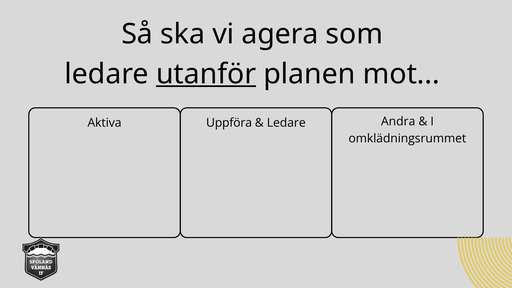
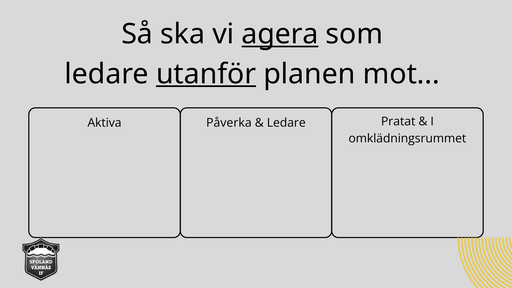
agera underline: none -> present (280, 34)
Uppföra: Uppföra -> Påverka (229, 123)
Andra: Andra -> Pratat (398, 121)
